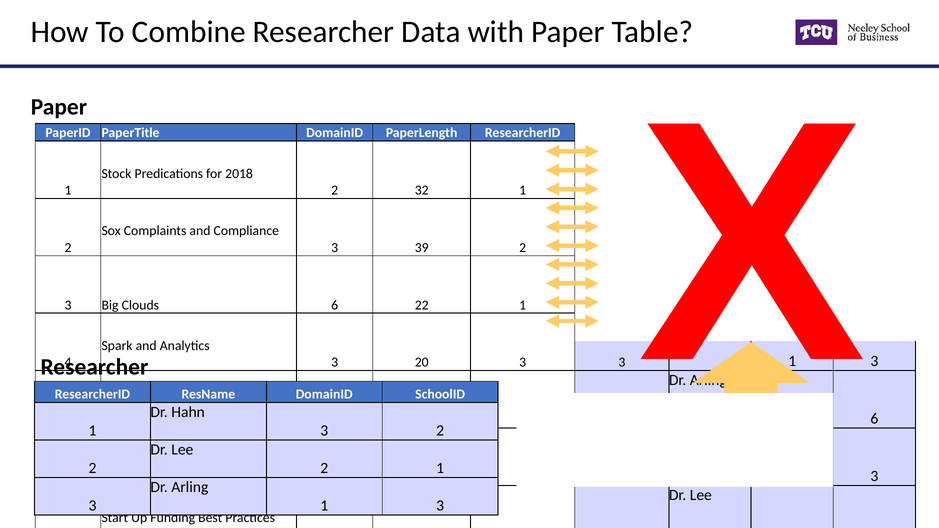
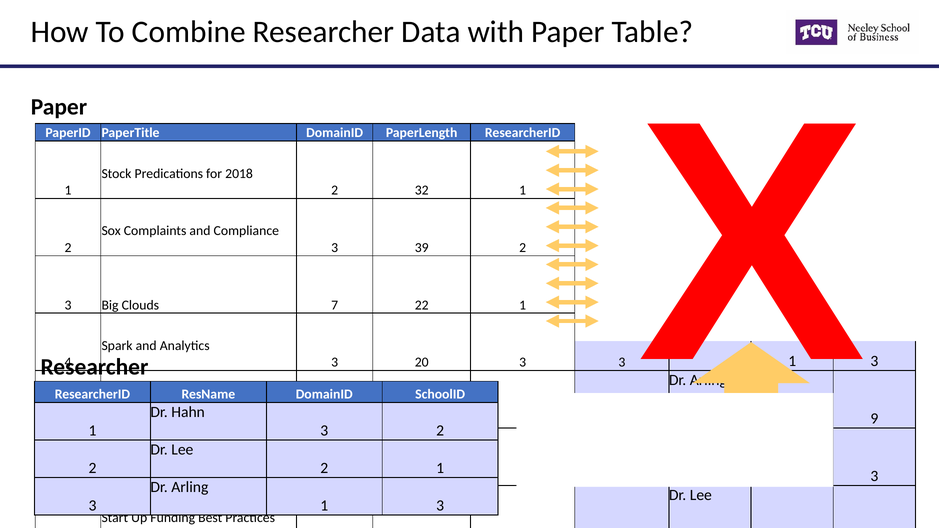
Clouds 6: 6 -> 7 (335, 305)
6: 6 -> 9 (874, 419)
